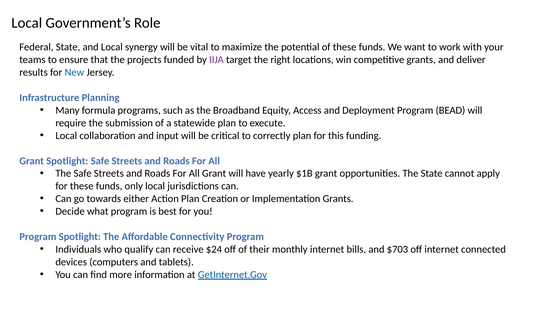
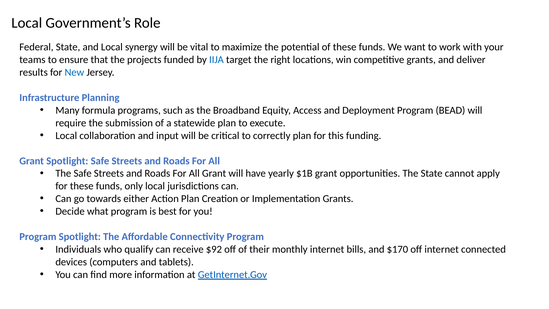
IIJA colour: purple -> blue (216, 60)
$24: $24 -> $92 (214, 249)
$703: $703 -> $170 (397, 249)
